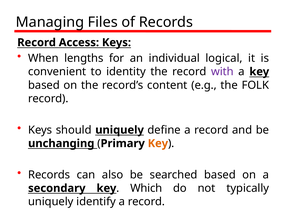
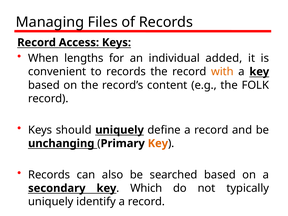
logical: logical -> added (224, 58)
to identity: identity -> records (126, 72)
with colour: purple -> orange (222, 72)
